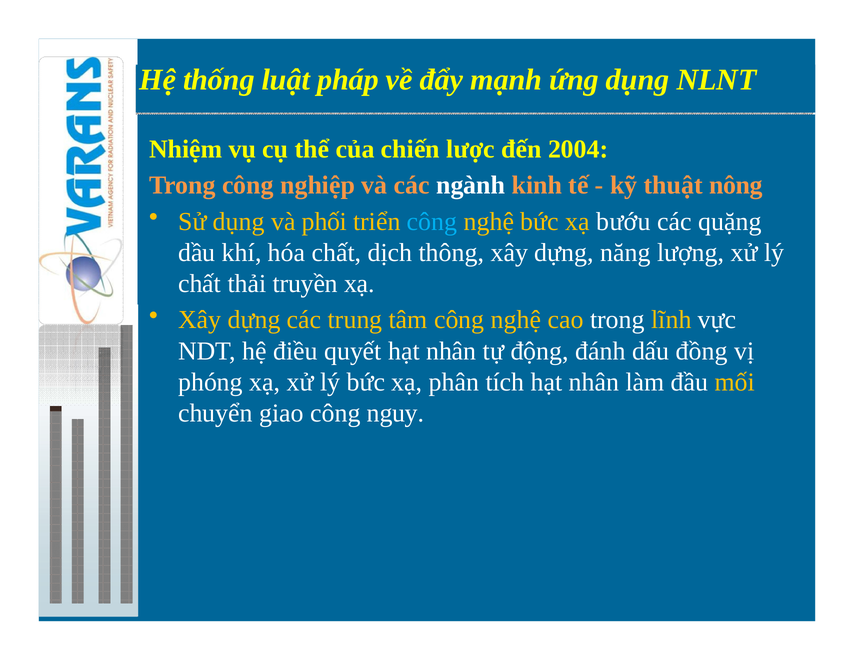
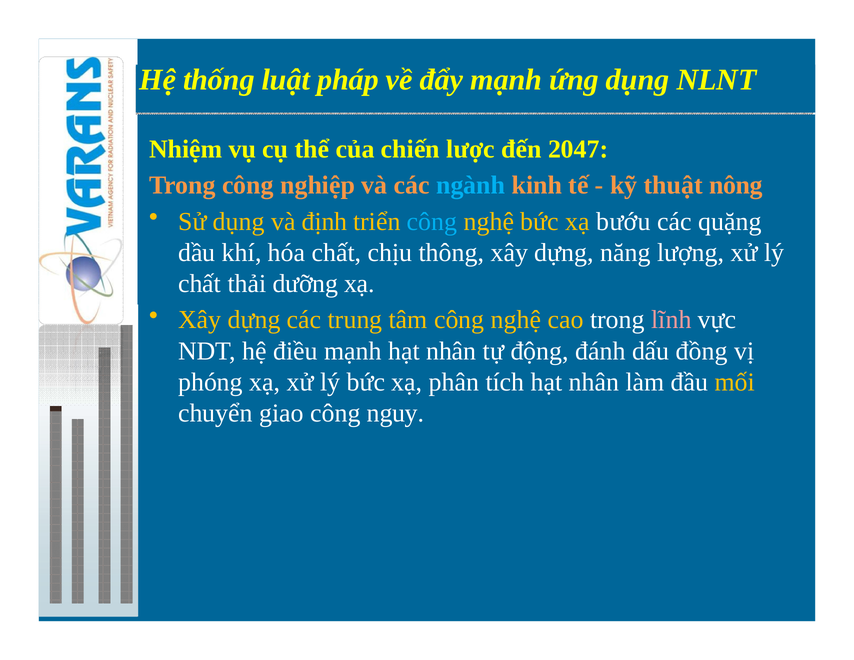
2004: 2004 -> 2047 (578, 149)
ngành colour: white -> light blue (471, 185)
phối: phối -> định (325, 222)
dịch: dịch -> chịu (390, 253)
truyền: truyền -> dưỡng (305, 284)
lĩnh colour: yellow -> pink (671, 320)
điều quyết: quyết -> mạnh (353, 351)
